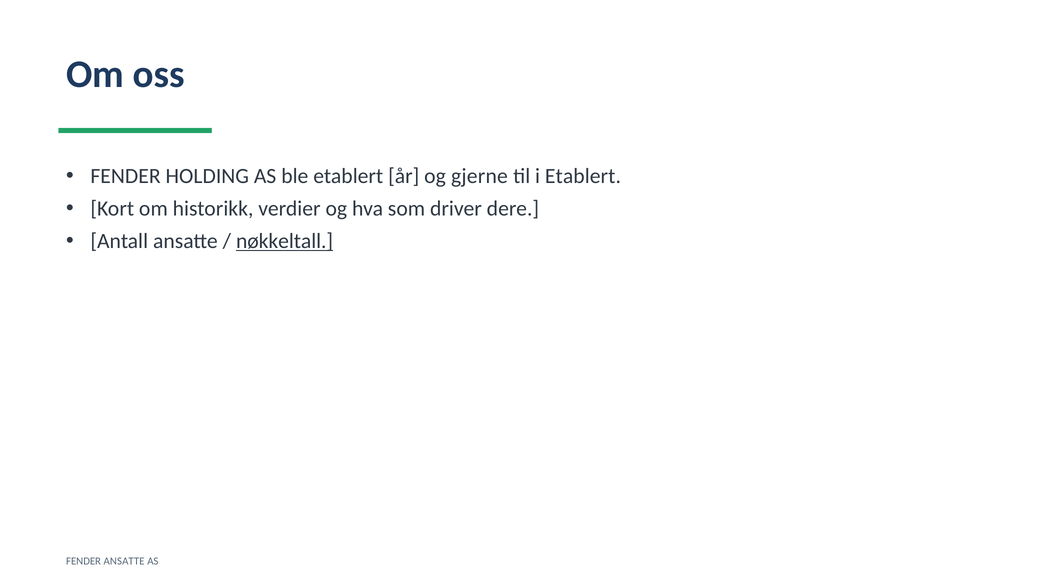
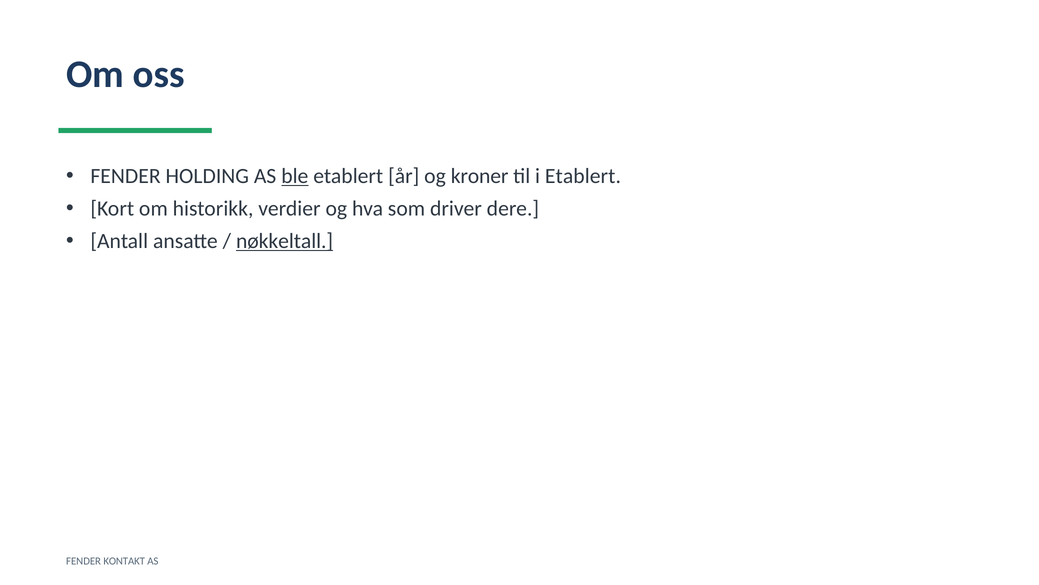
ble underline: none -> present (295, 176)
gjerne: gjerne -> kroner (480, 176)
FENDER ANSATTE: ANSATTE -> KONTAKT (124, 561)
